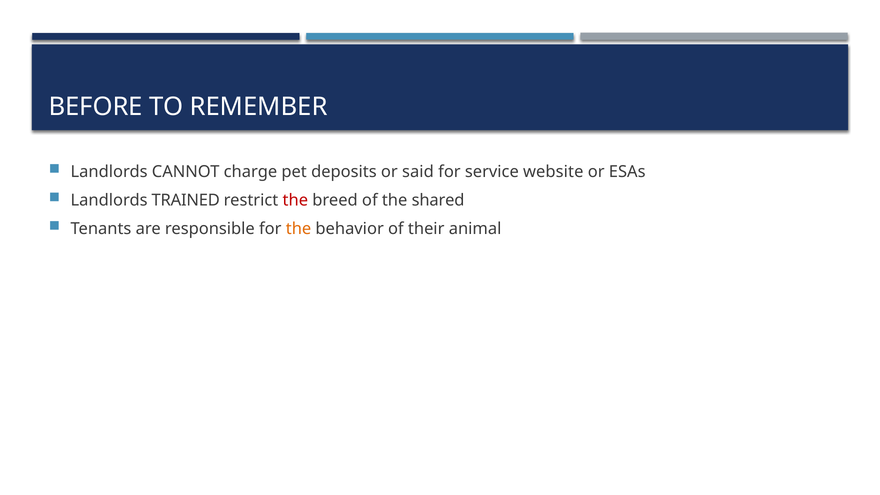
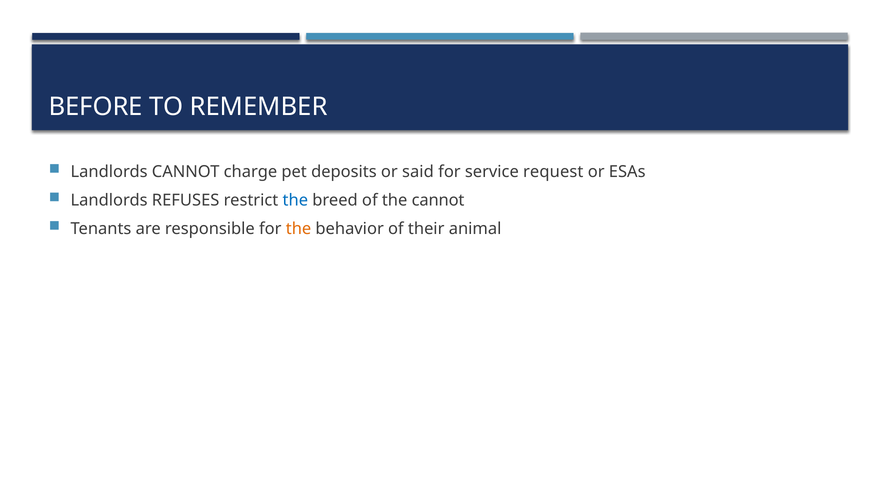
website: website -> request (553, 172)
TRAINED: TRAINED -> REFUSES (186, 200)
the colour: red -> blue (295, 200)
the shared: shared -> cannot (438, 200)
